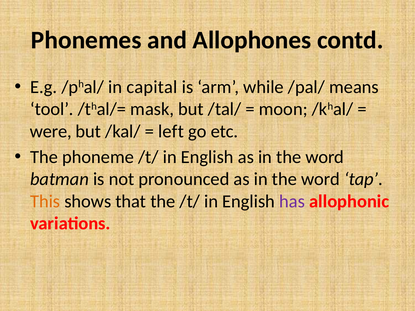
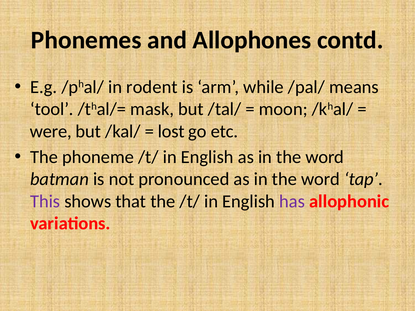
capital: capital -> rodent (152, 87)
left: left -> lost (171, 131)
This colour: orange -> purple (45, 202)
